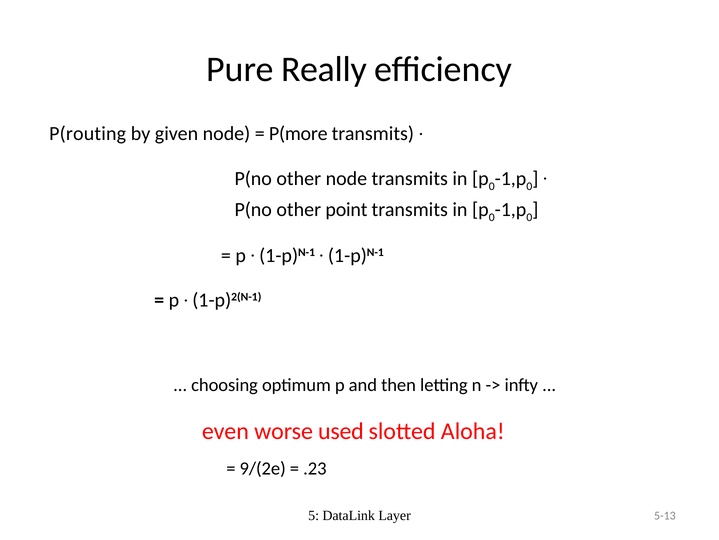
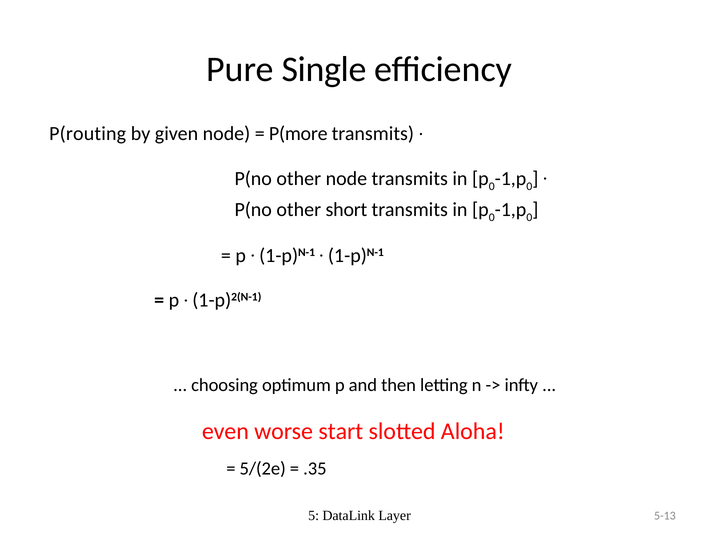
Really: Really -> Single (324, 69)
point: point -> short (346, 209)
used: used -> start (341, 431)
9/(2e: 9/(2e -> 5/(2e (263, 468)
.23: .23 -> .35 (315, 468)
